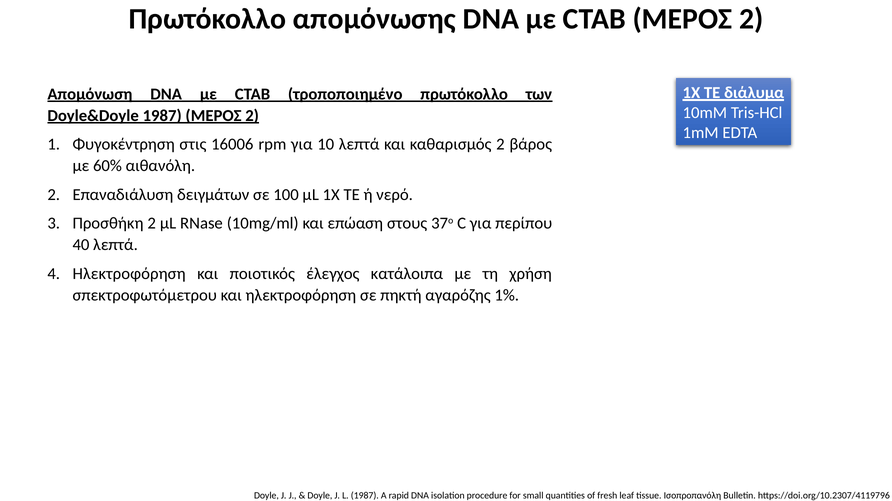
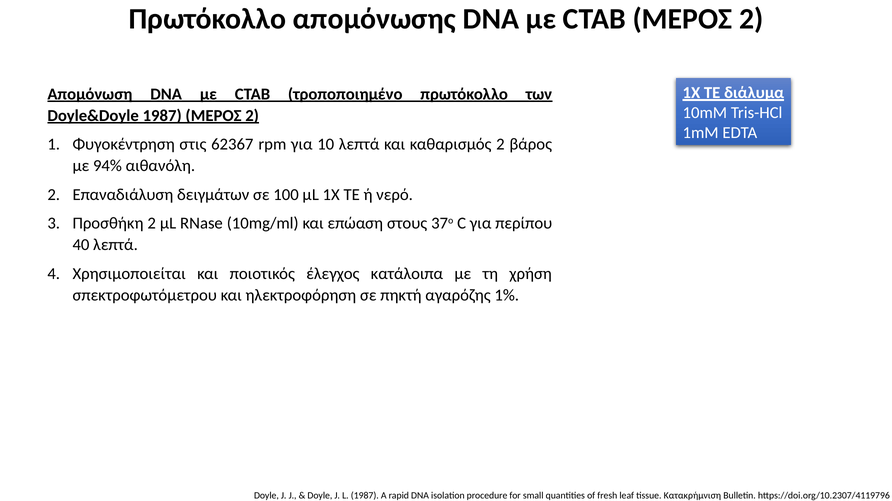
16006: 16006 -> 62367 (232, 145)
60%: 60% -> 94% (107, 166)
Ηλεκτροφόρηση: Ηλεκτροφόρηση -> Χρησιμοποιείται (129, 274)
Ισοπροπανόλη: Ισοπροπανόλη -> Κατακρήμνιση (692, 496)
